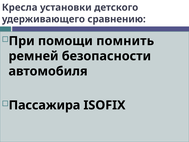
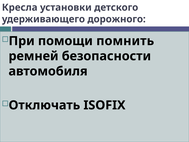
сравнению: сравнению -> дорожного (117, 19)
Пассажира: Пассажира -> Отключать (44, 105)
